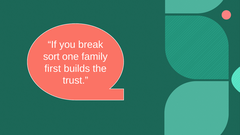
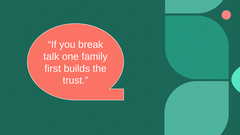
sort: sort -> talk (51, 57)
